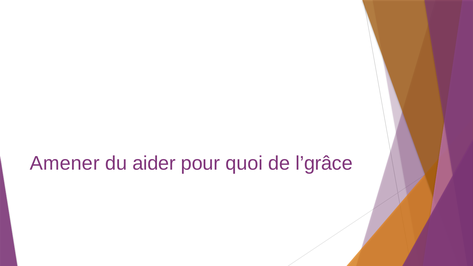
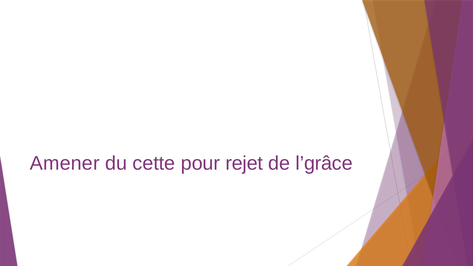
aider: aider -> cette (154, 163)
quoi: quoi -> rejet (244, 163)
